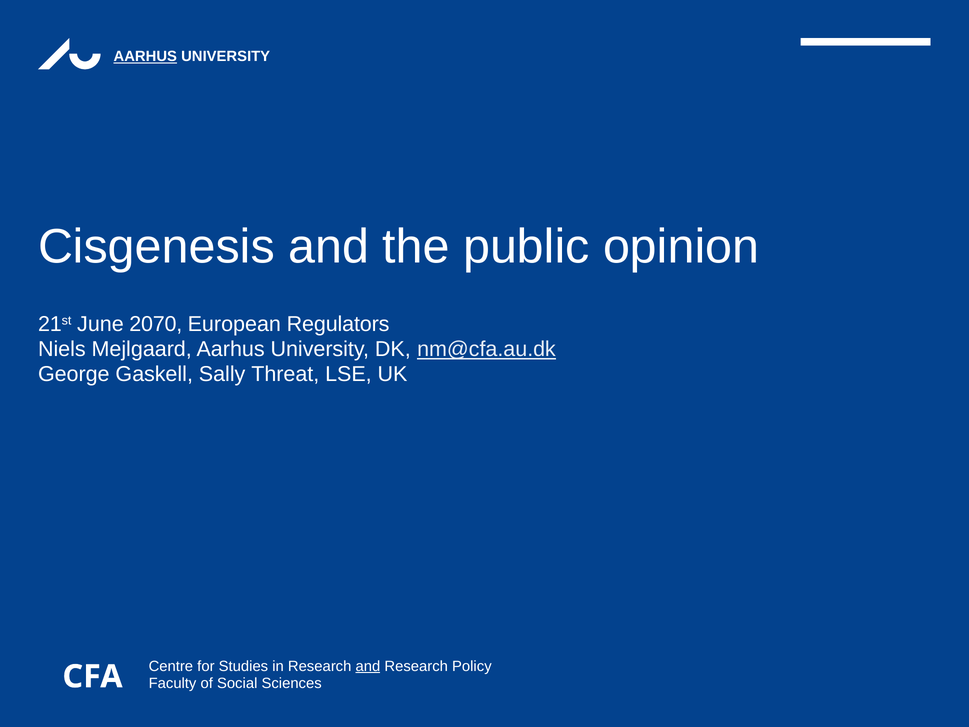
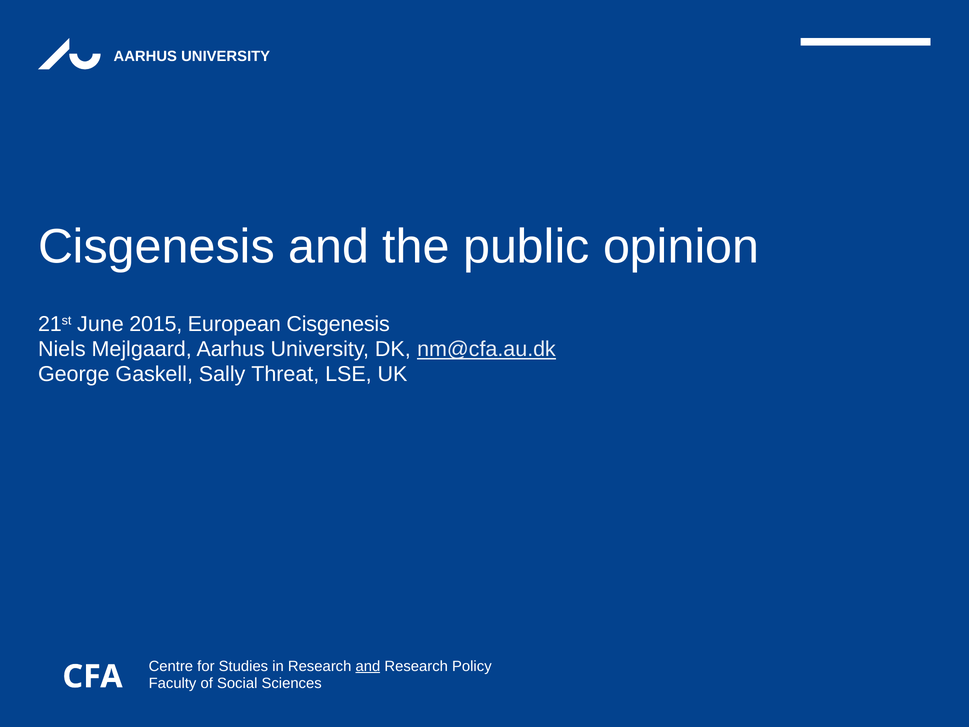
AARHUS underline: present -> none (145, 56)
2070: 2070 -> 2015 (156, 324)
European Regulators: Regulators -> Cisgenesis (338, 324)
